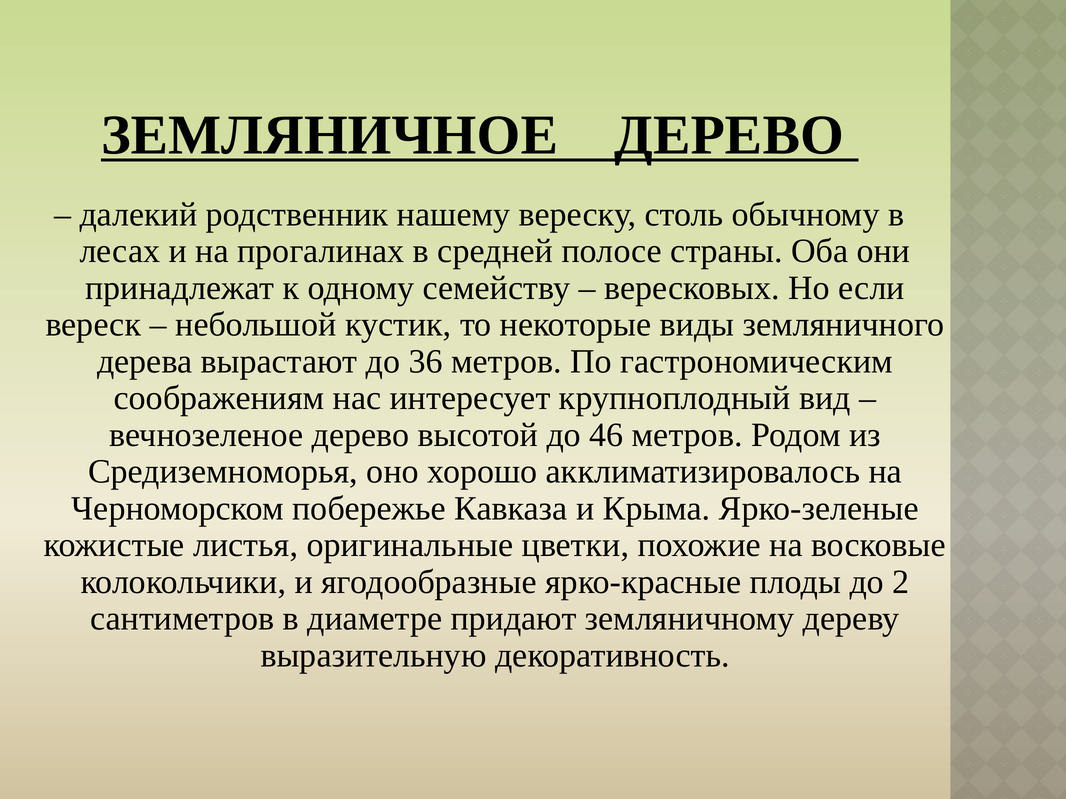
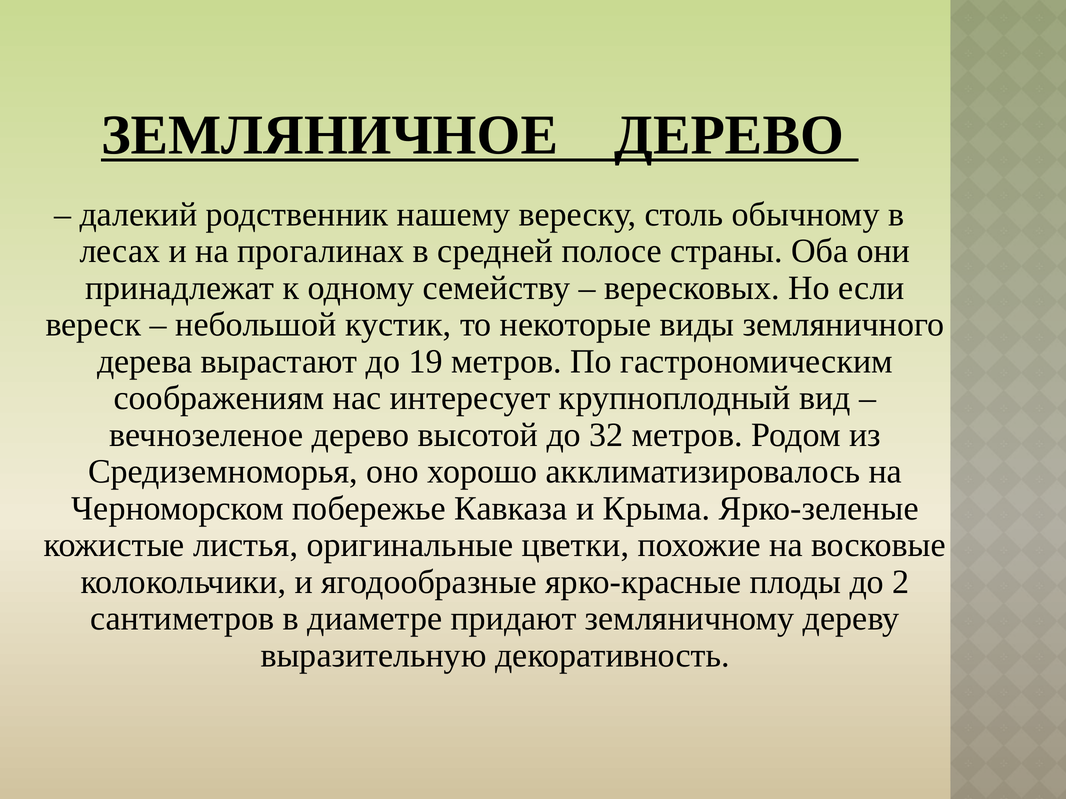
36: 36 -> 19 (426, 362)
46: 46 -> 32 (606, 435)
